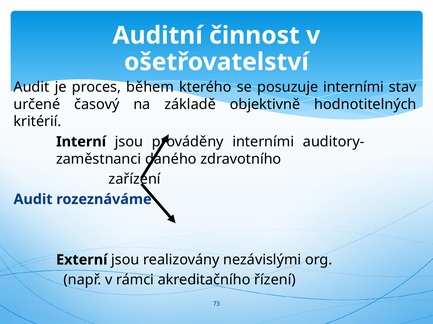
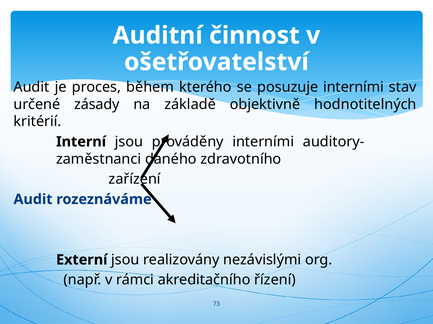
časový: časový -> zásady (97, 105)
